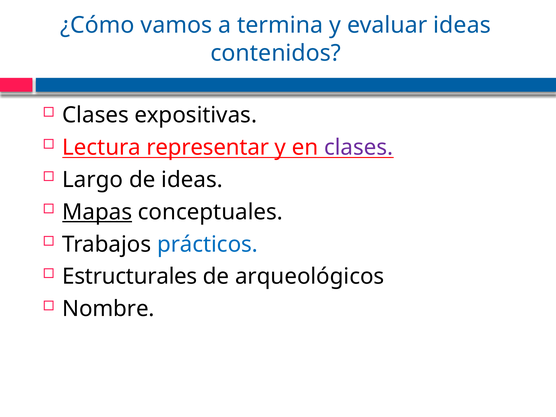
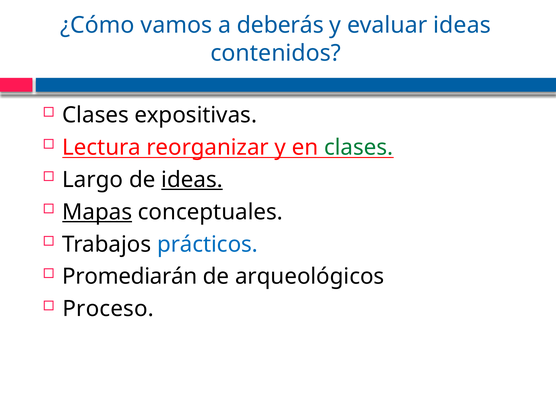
termina: termina -> deberás (280, 25)
representar: representar -> reorganizar (208, 147)
clases colour: purple -> green (359, 147)
ideas underline: none -> present (192, 180)
Estructurales: Estructurales -> Promediarán (130, 277)
Nombre: Nombre -> Proceso (108, 309)
